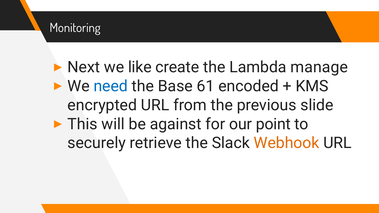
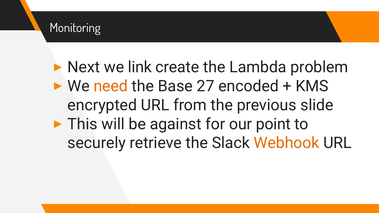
like: like -> link (140, 67)
manage: manage -> problem (319, 67)
need colour: blue -> orange (111, 86)
61: 61 -> 27 (206, 86)
